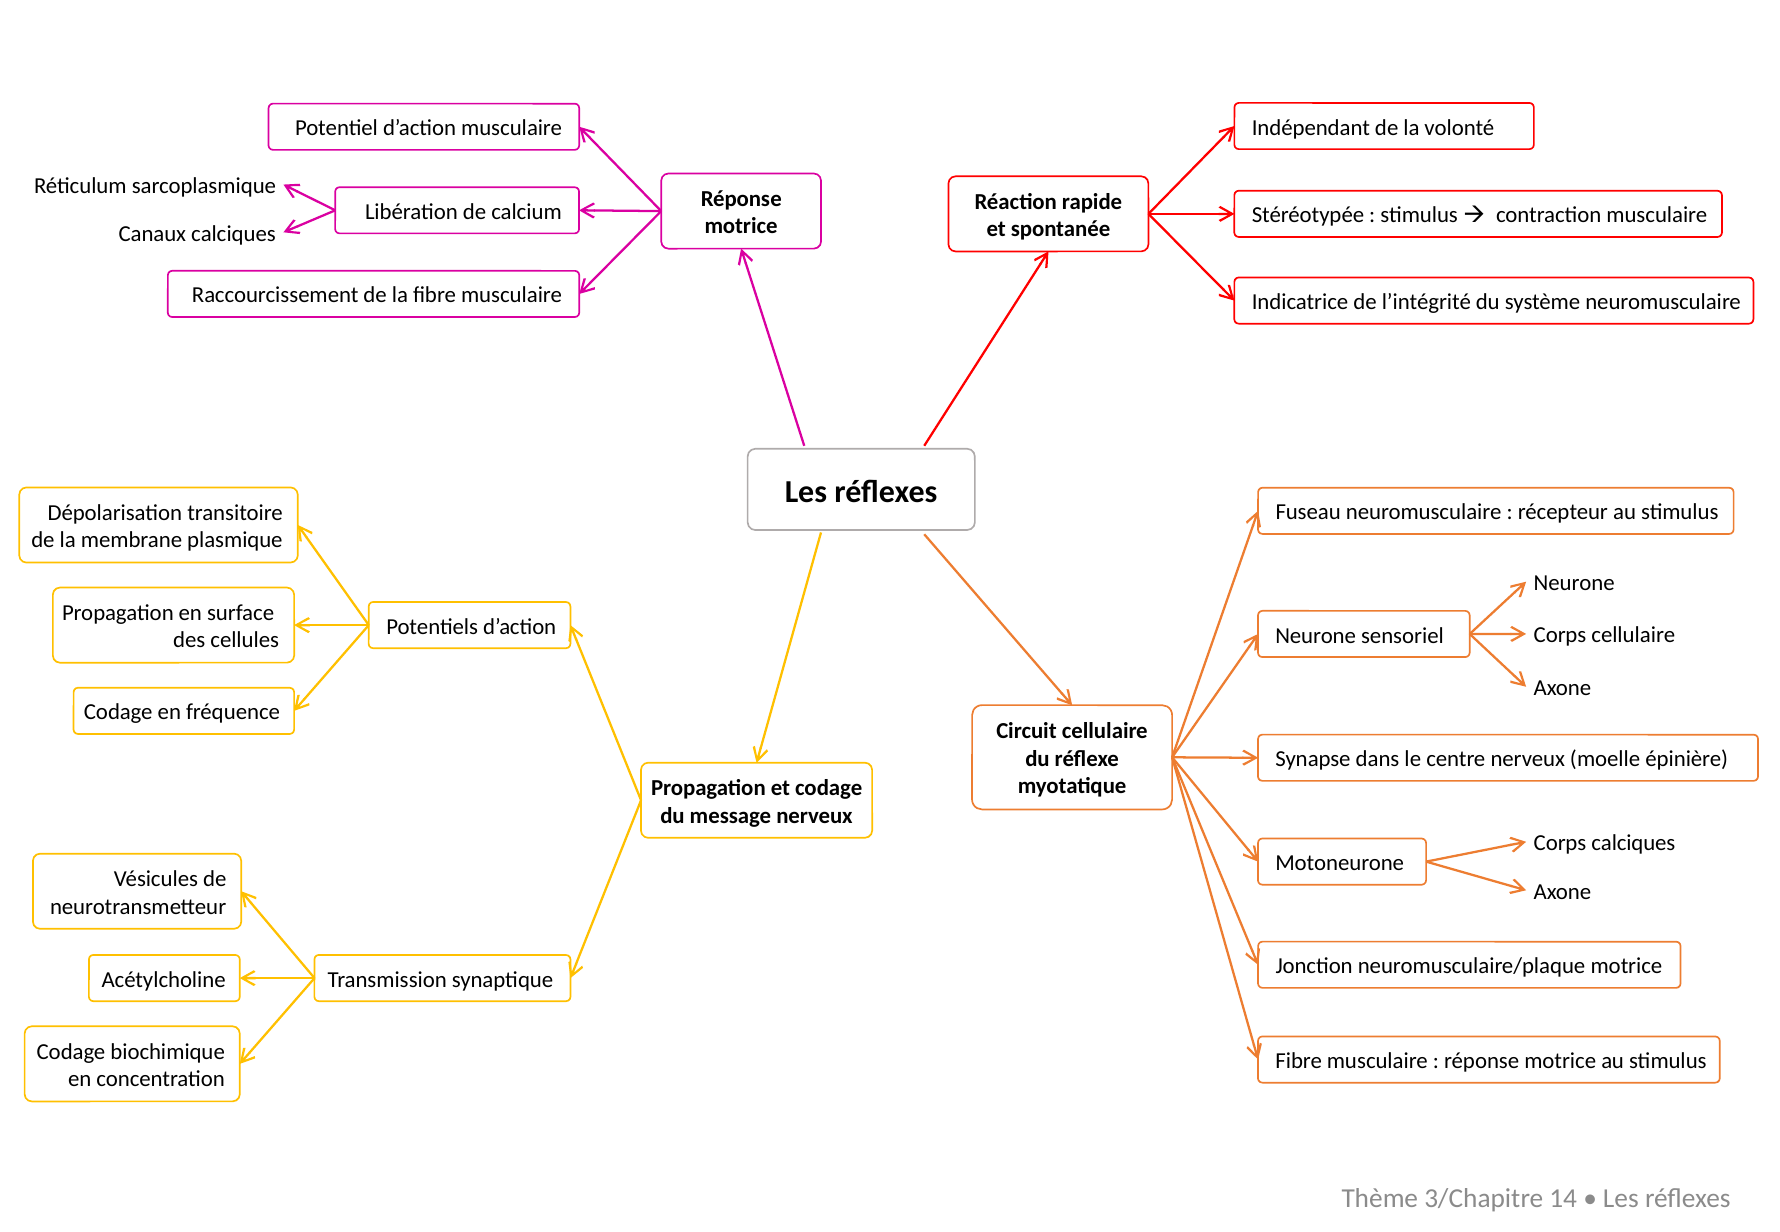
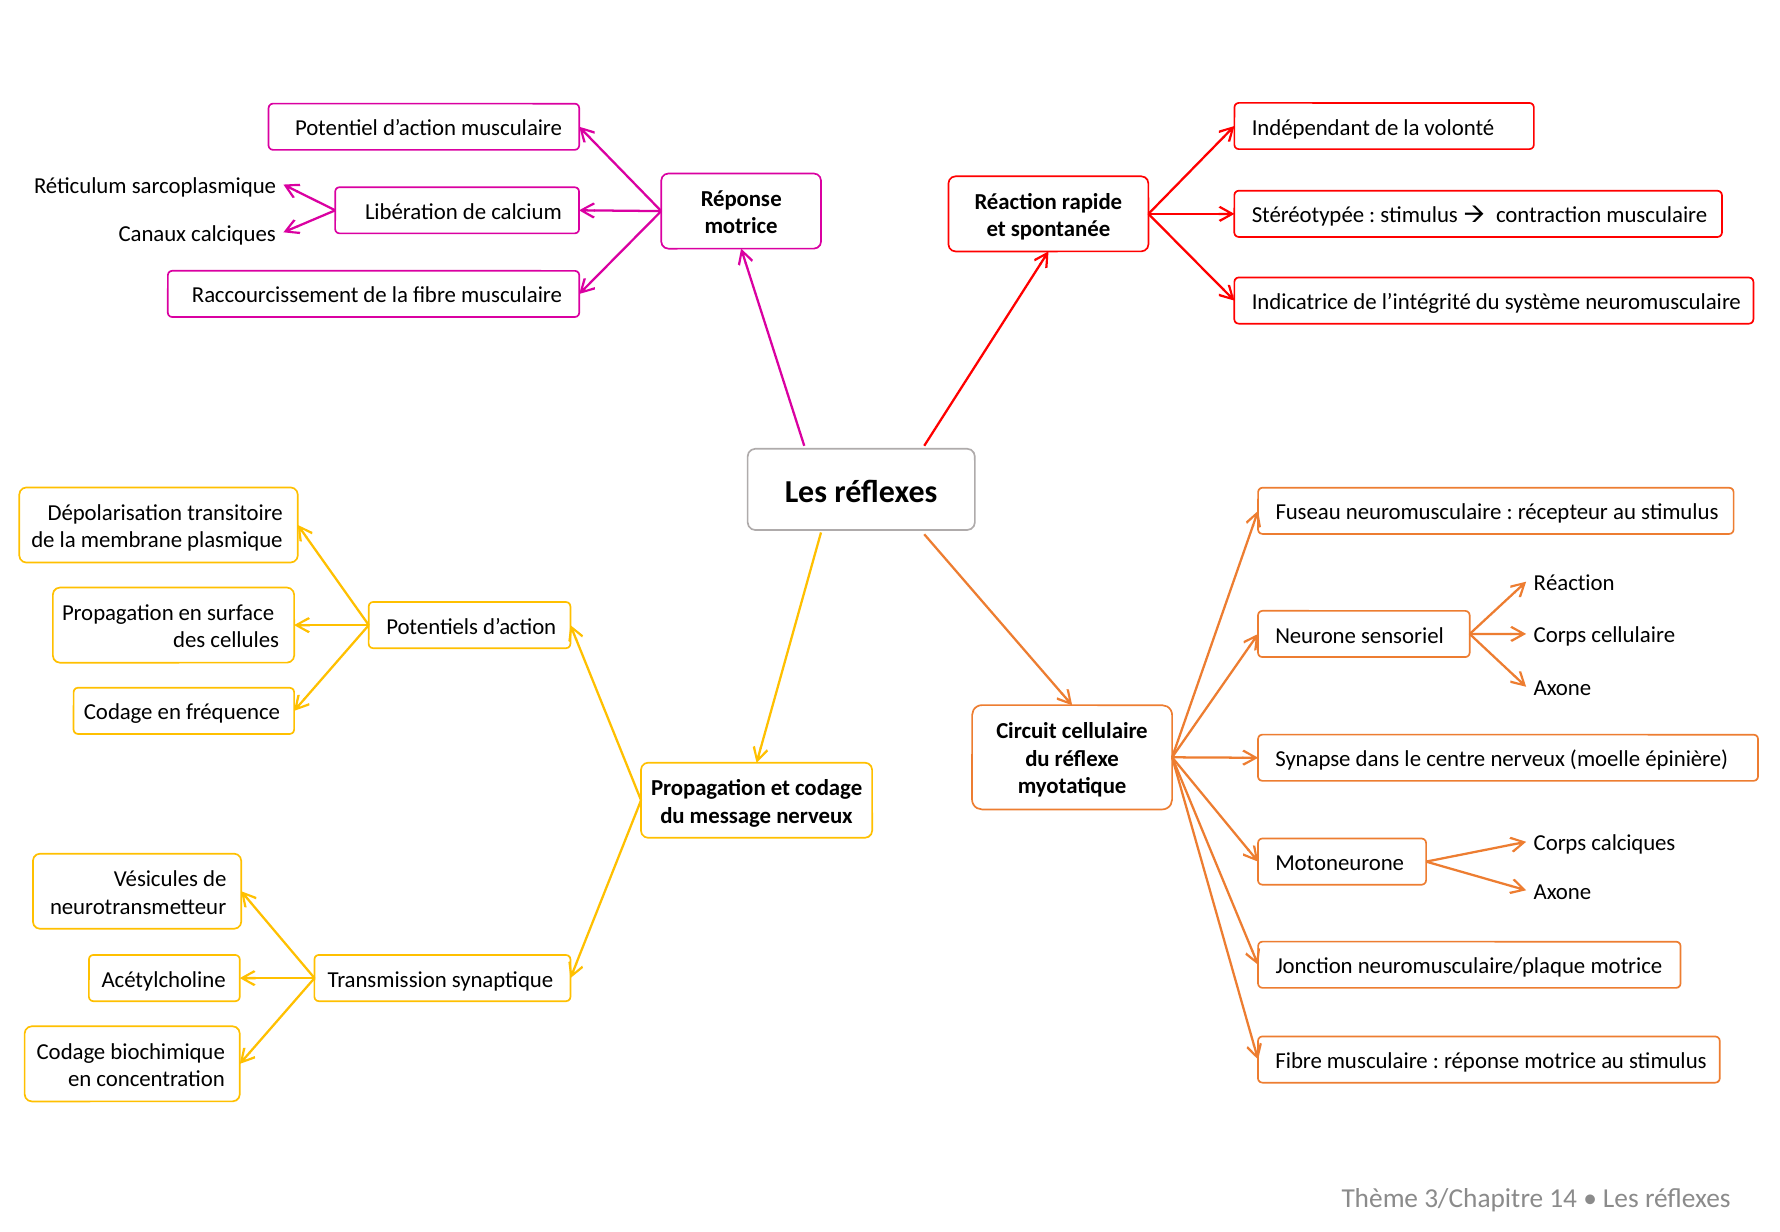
Neurone: Neurone -> Réaction (1574, 583)
